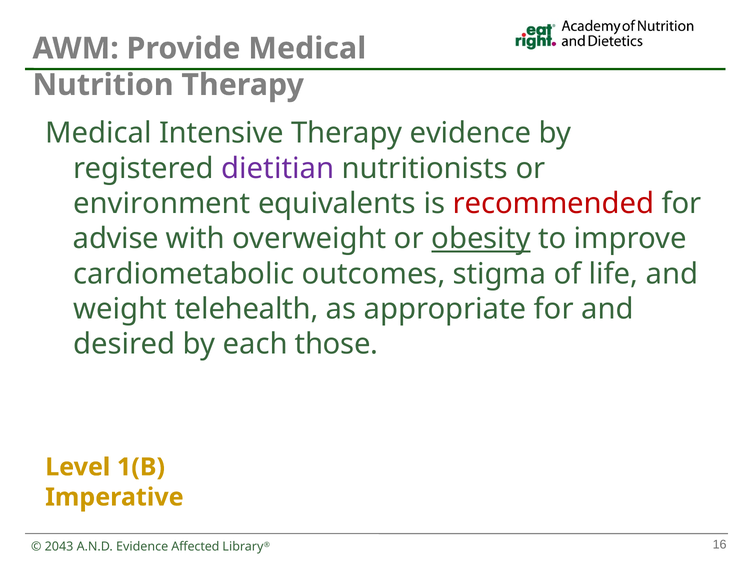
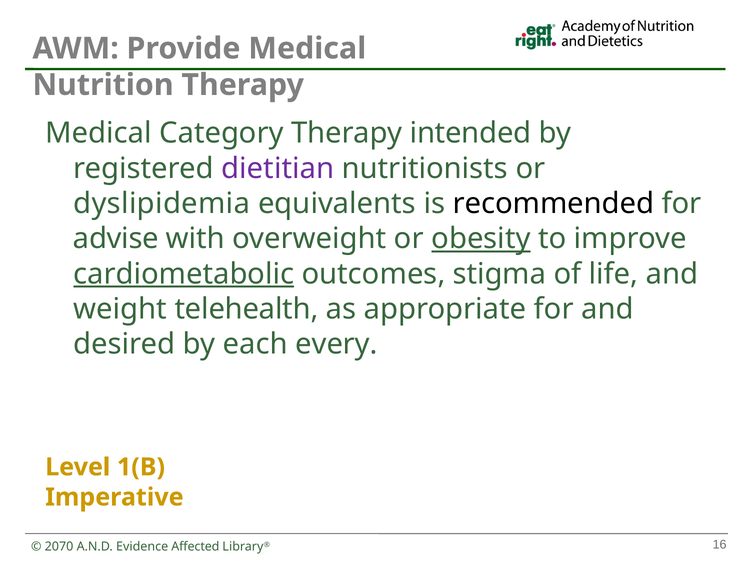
Intensive: Intensive -> Category (221, 133)
Therapy evidence: evidence -> intended (471, 133)
environment: environment -> dyslipidemia (162, 204)
recommended colour: red -> black (553, 204)
cardiometabolic underline: none -> present (184, 274)
those: those -> every (336, 344)
2043: 2043 -> 2070 (59, 546)
